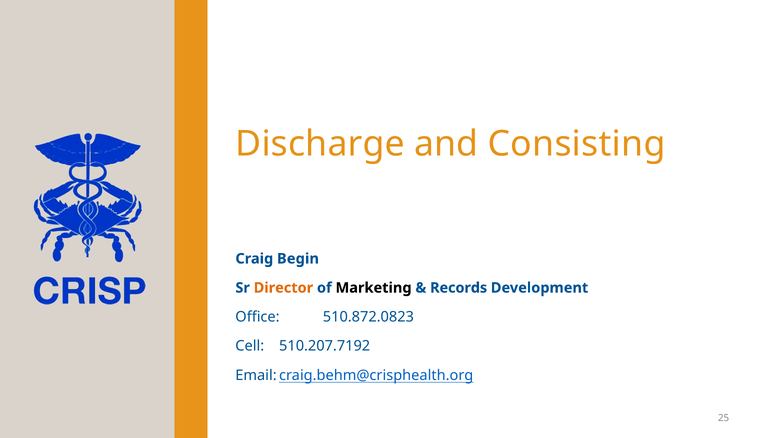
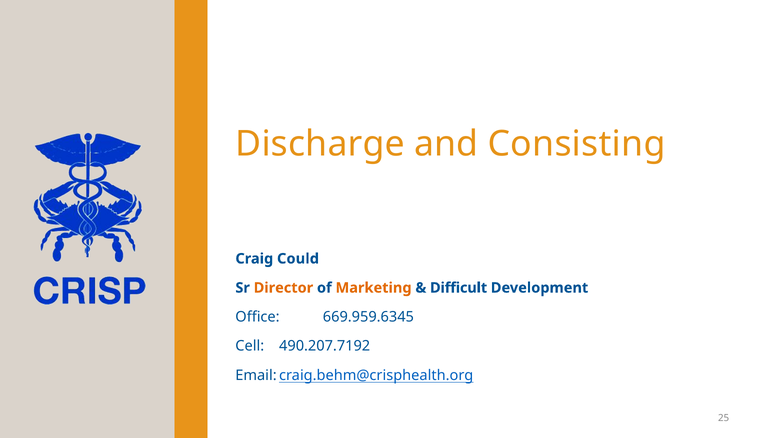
Begin: Begin -> Could (298, 258)
Marketing colour: black -> orange (374, 288)
Records: Records -> Difficult (459, 288)
510.872.0823: 510.872.0823 -> 669.959.6345 (368, 317)
510.207.7192: 510.207.7192 -> 490.207.7192 (325, 346)
